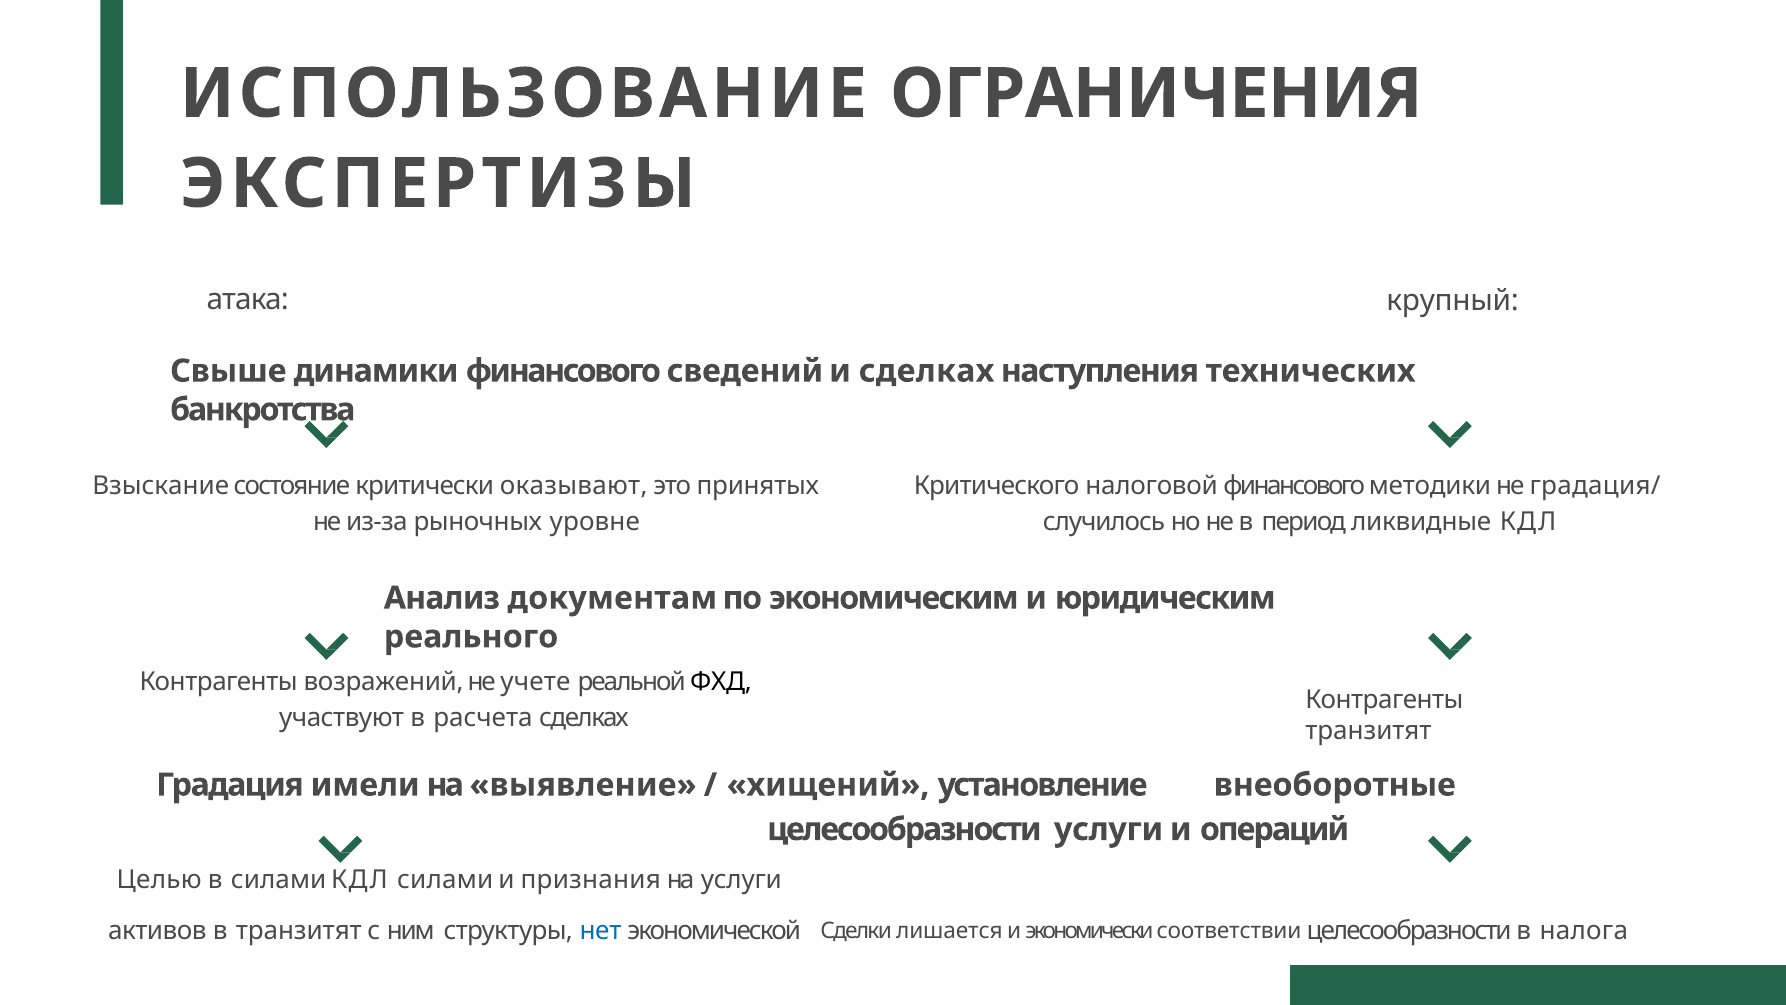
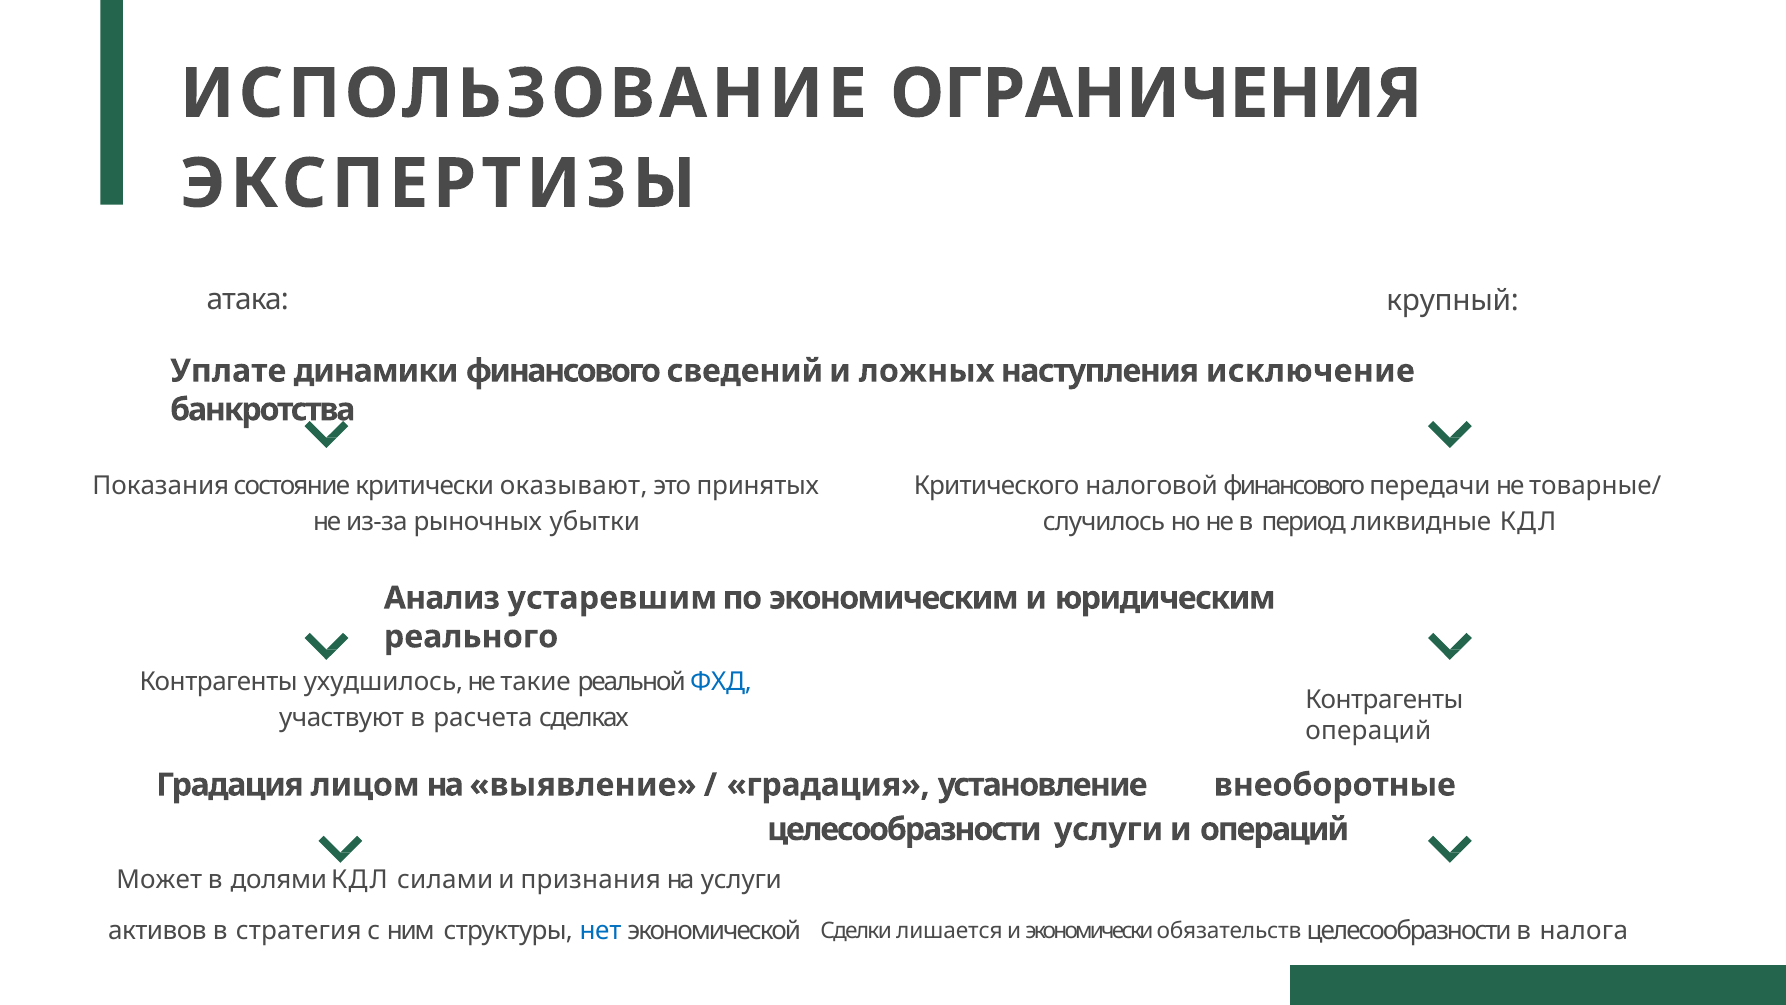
Свыше: Свыше -> Уплате (228, 371)
и сделках: сделках -> ложных (927, 371)
технических: технических -> исключение (1310, 371)
Взыскание: Взыскание -> Показания (161, 485)
методики: методики -> передачи (1430, 485)
градация/: градация/ -> товарные/ (1595, 485)
уровне: уровне -> убытки (595, 522)
документам: документам -> устаревшим (612, 598)
возражений: возражений -> ухудшилось (383, 682)
учете: учете -> такие (536, 682)
ФХД colour: black -> blue (721, 682)
транзитят: транзитят -> операций (1368, 731)
имели: имели -> лицом (365, 785)
хищений: хищений -> градация (828, 785)
Целью: Целью -> Может (159, 879)
в силами: силами -> долями (279, 879)
в транзитят: транзитят -> стратегия (299, 930)
соответствии: соответствии -> обязательств (1229, 931)
